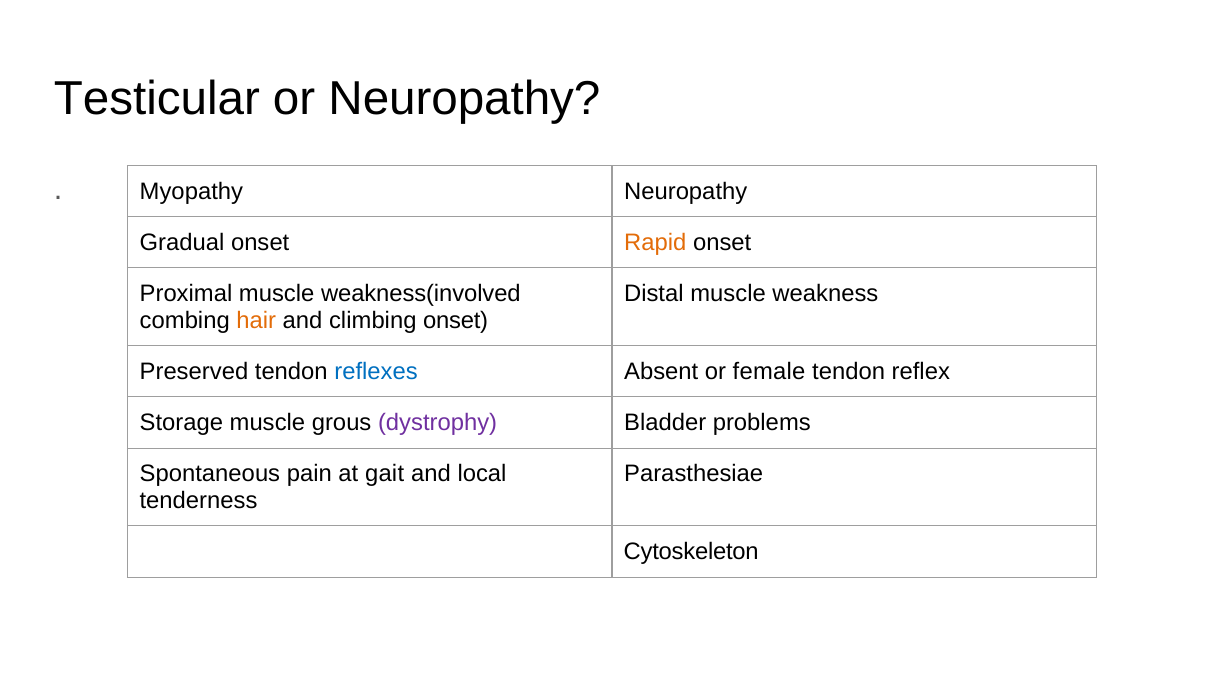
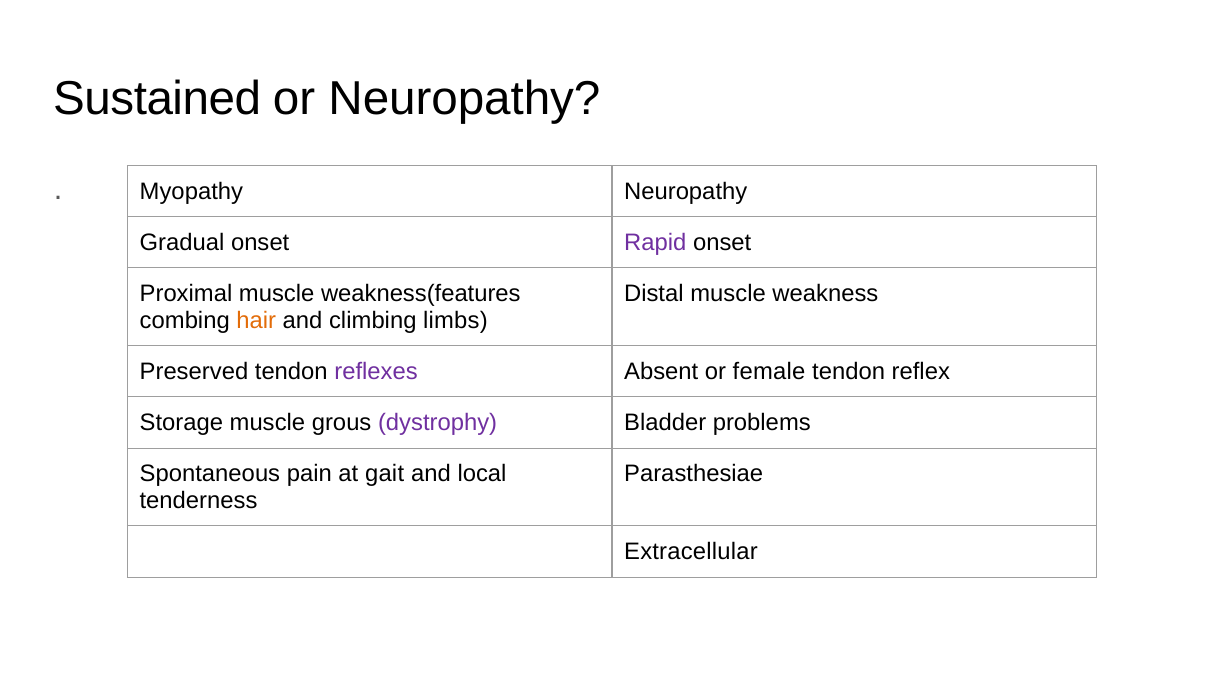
Testicular: Testicular -> Sustained (157, 99)
Rapid colour: orange -> purple (655, 243)
weakness(involved: weakness(involved -> weakness(features (421, 294)
climbing onset: onset -> limbs (455, 321)
reflexes colour: blue -> purple (376, 372)
Cytoskeleton: Cytoskeleton -> Extracellular (691, 552)
